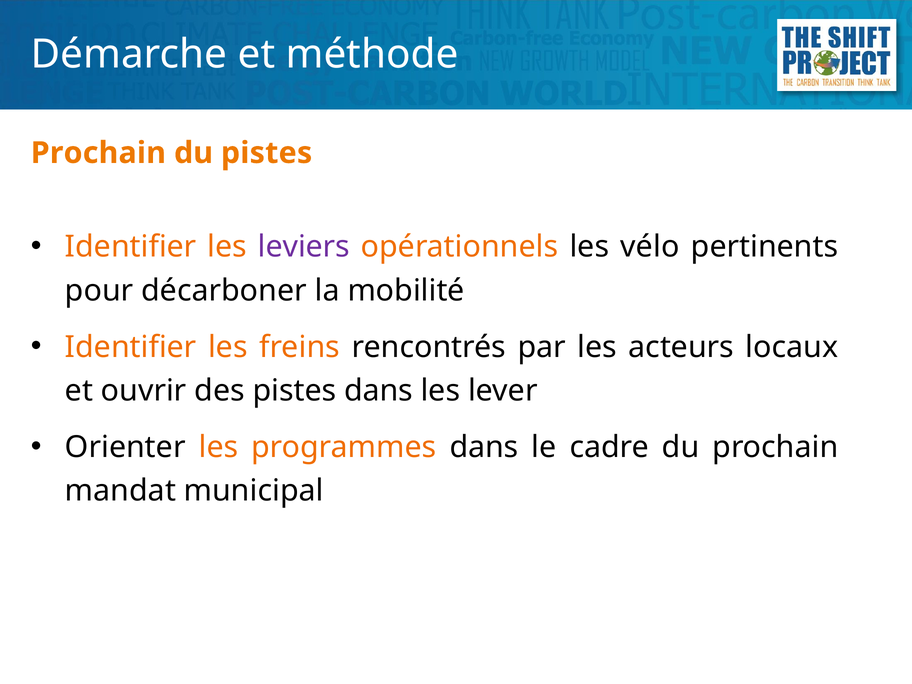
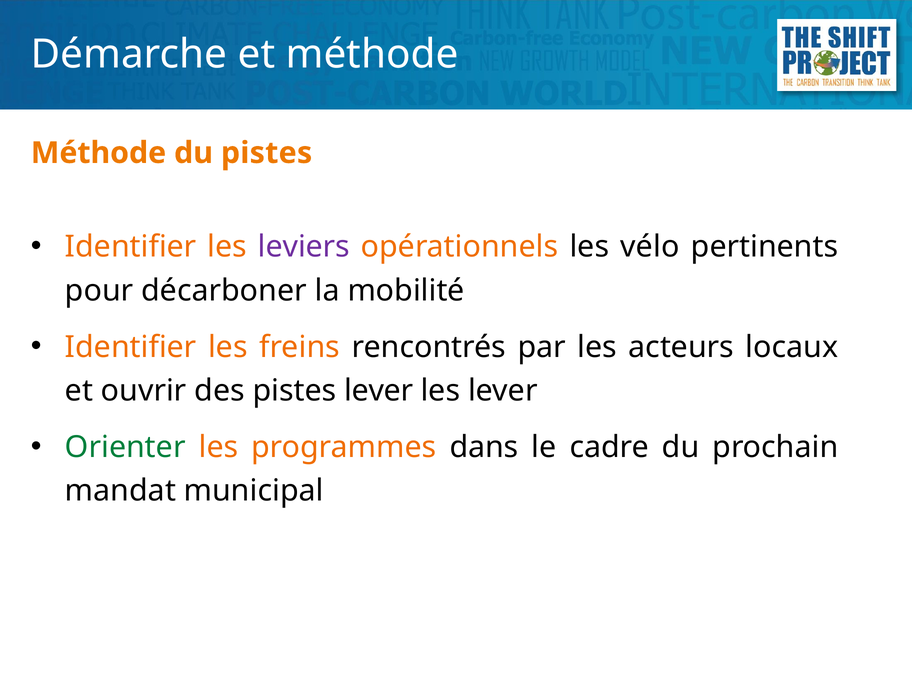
Prochain: Prochain -> Méthode (98, 153)
pistes dans: dans -> lever (379, 391)
Orienter colour: black -> green (125, 447)
